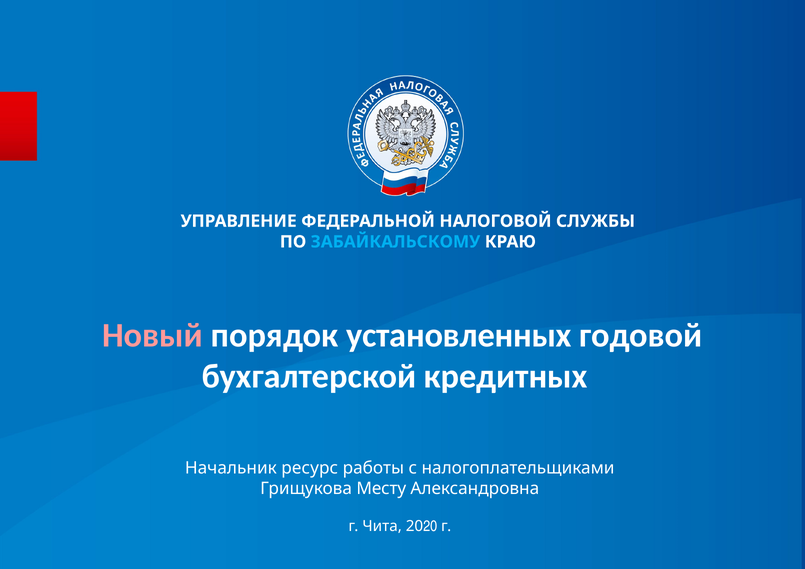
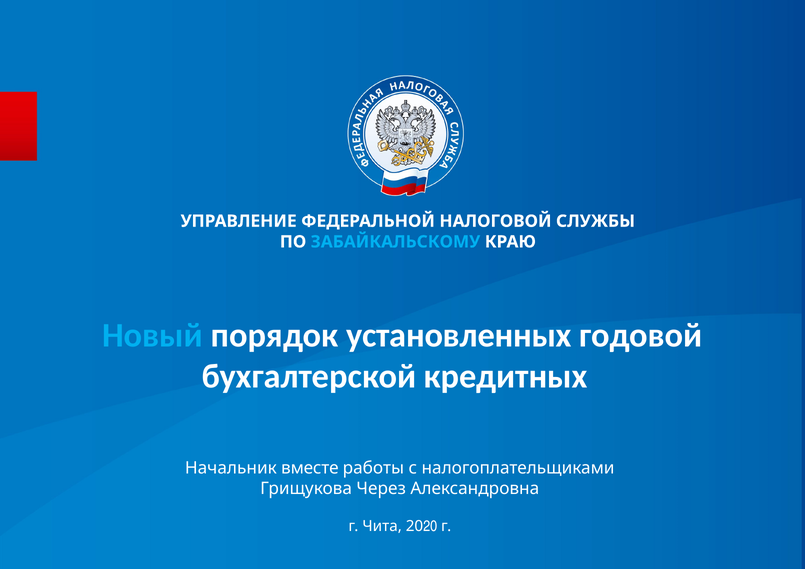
Новый colour: pink -> light blue (153, 335)
ресурс: ресурс -> вместе (310, 468)
Месту: Месту -> Через (381, 489)
